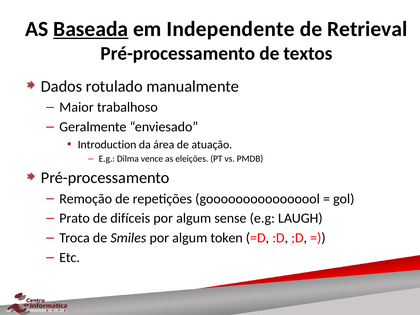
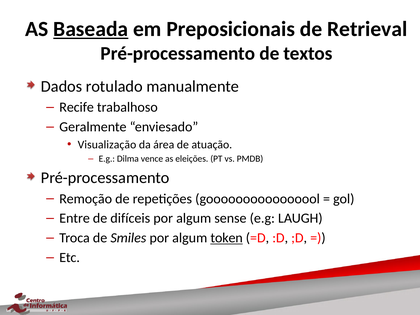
Independente: Independente -> Preposicionais (231, 29)
Maior: Maior -> Recife (77, 107)
Introduction: Introduction -> Visualização (107, 145)
Prato: Prato -> Entre (75, 218)
token underline: none -> present (227, 238)
